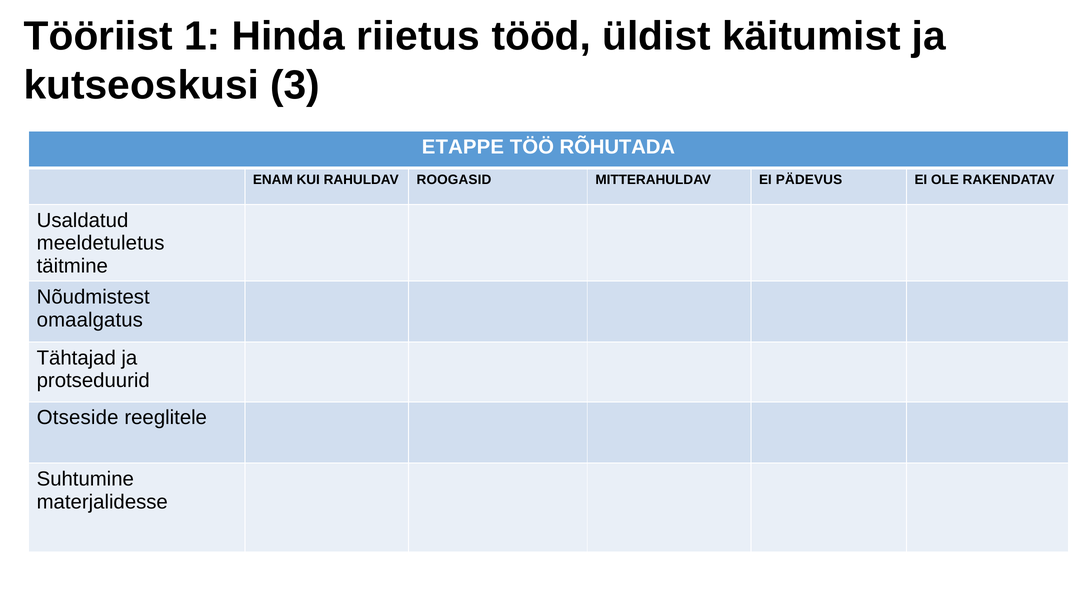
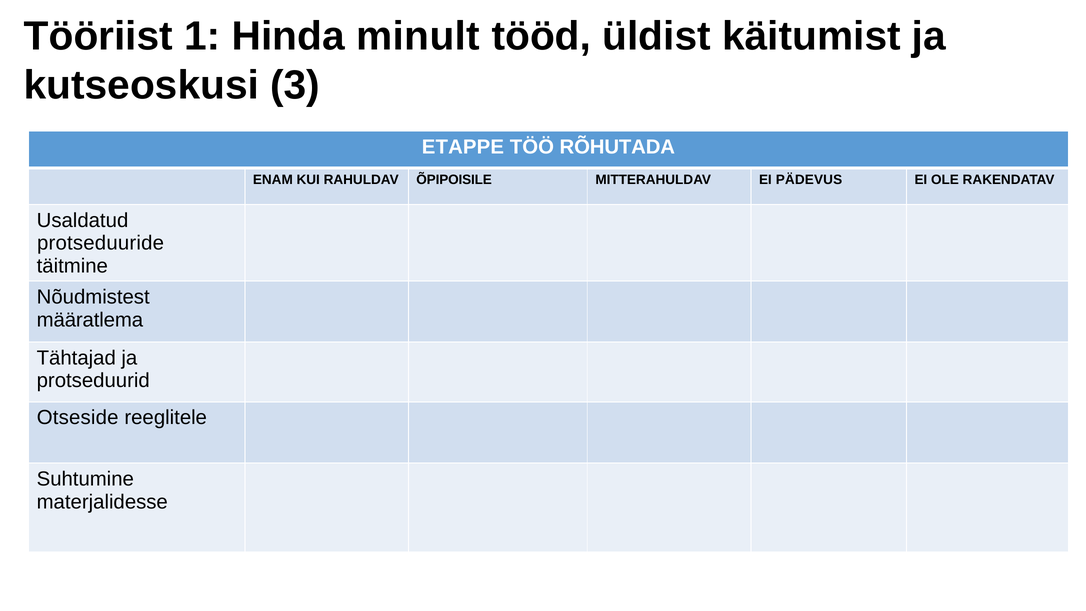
riietus: riietus -> minult (418, 36)
ROOGASID: ROOGASID -> ÕPIPOISILE (454, 180)
meeldetuletus: meeldetuletus -> protseduuride (101, 243)
omaalgatus: omaalgatus -> määratlema (90, 320)
